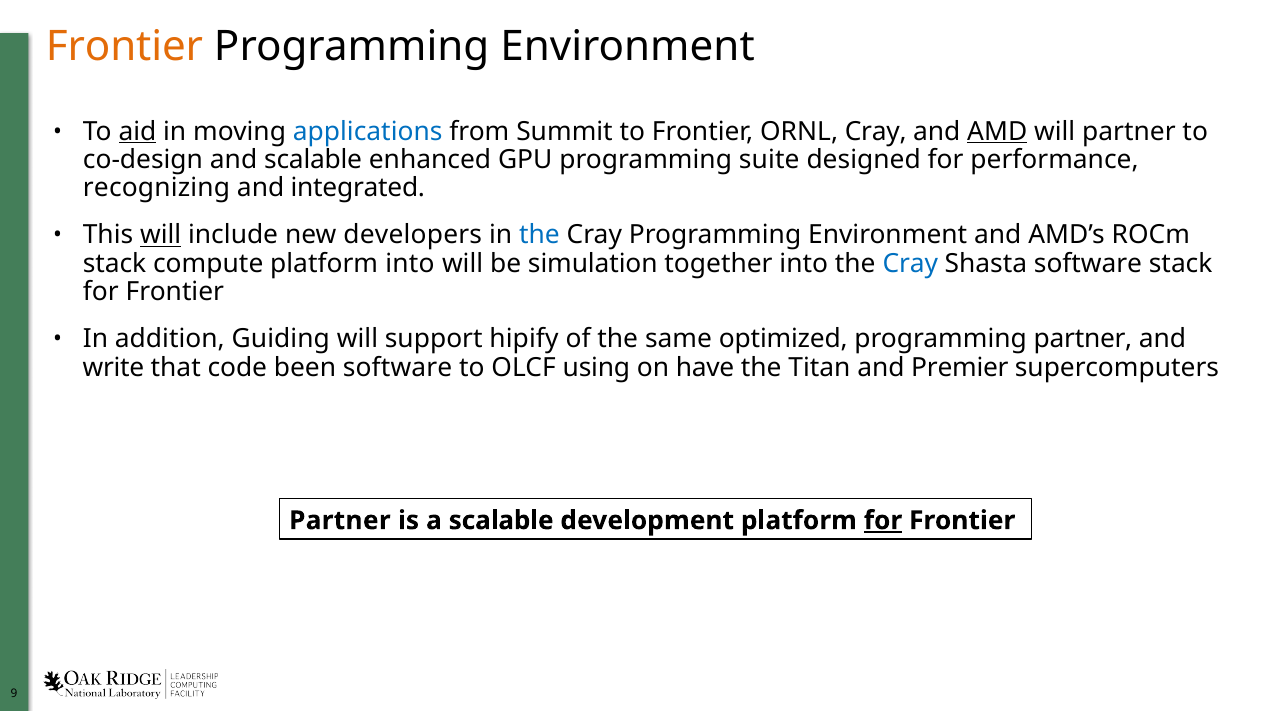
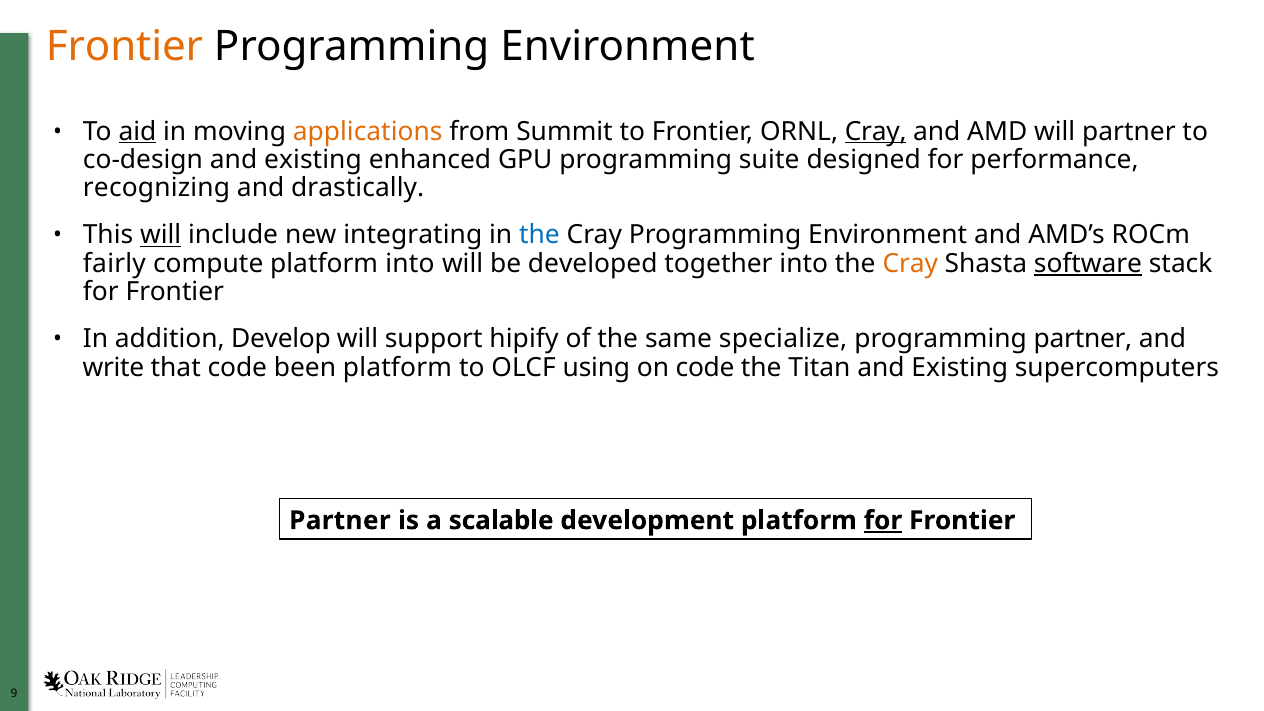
applications colour: blue -> orange (368, 131)
Cray underline: none -> present (876, 131)
AMD underline: present -> none (997, 131)
co-design and scalable: scalable -> existing (313, 160)
integrated: integrated -> drastically (358, 188)
developers: developers -> integrating (413, 235)
stack: stack -> fairly (114, 264)
simulation: simulation -> developed (593, 264)
Cray colour: blue -> orange (910, 264)
software underline: none -> present (1088, 264)
Guiding: Guiding -> Develop (281, 339)
optimized: optimized -> specialize (783, 339)
been software: software -> platform (398, 367)
on have: have -> code (705, 367)
Titan and Premier: Premier -> Existing (960, 367)
